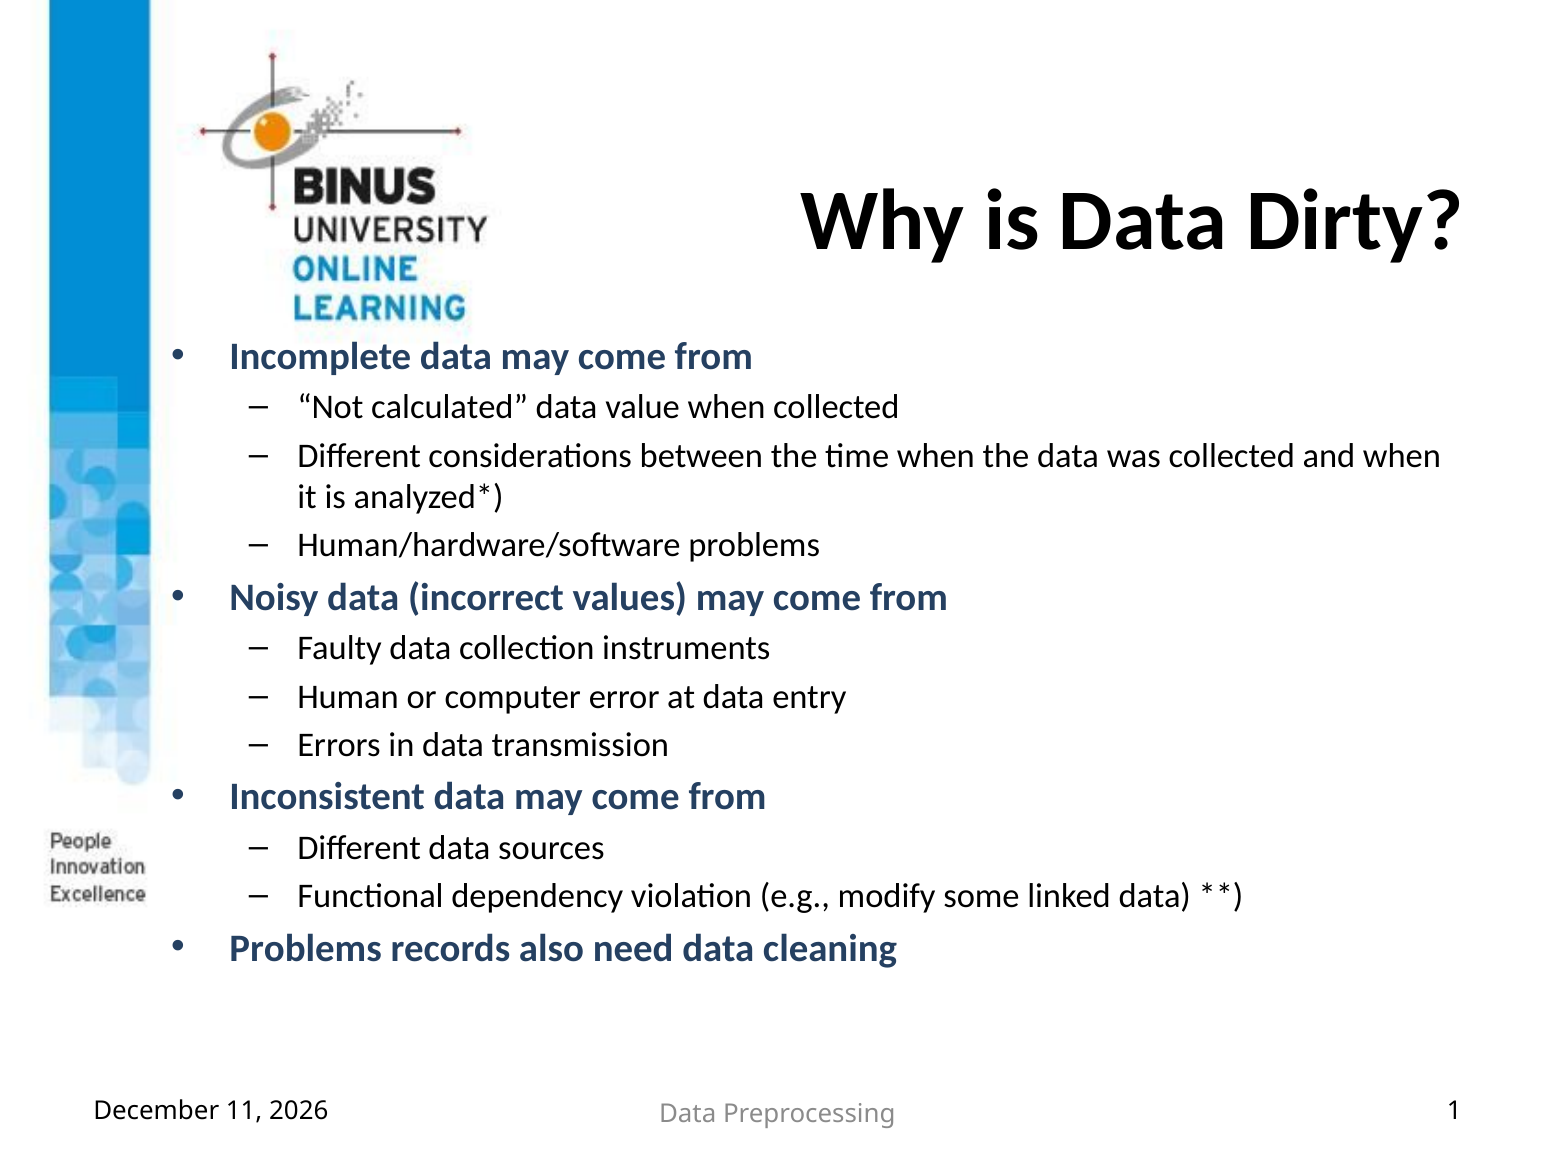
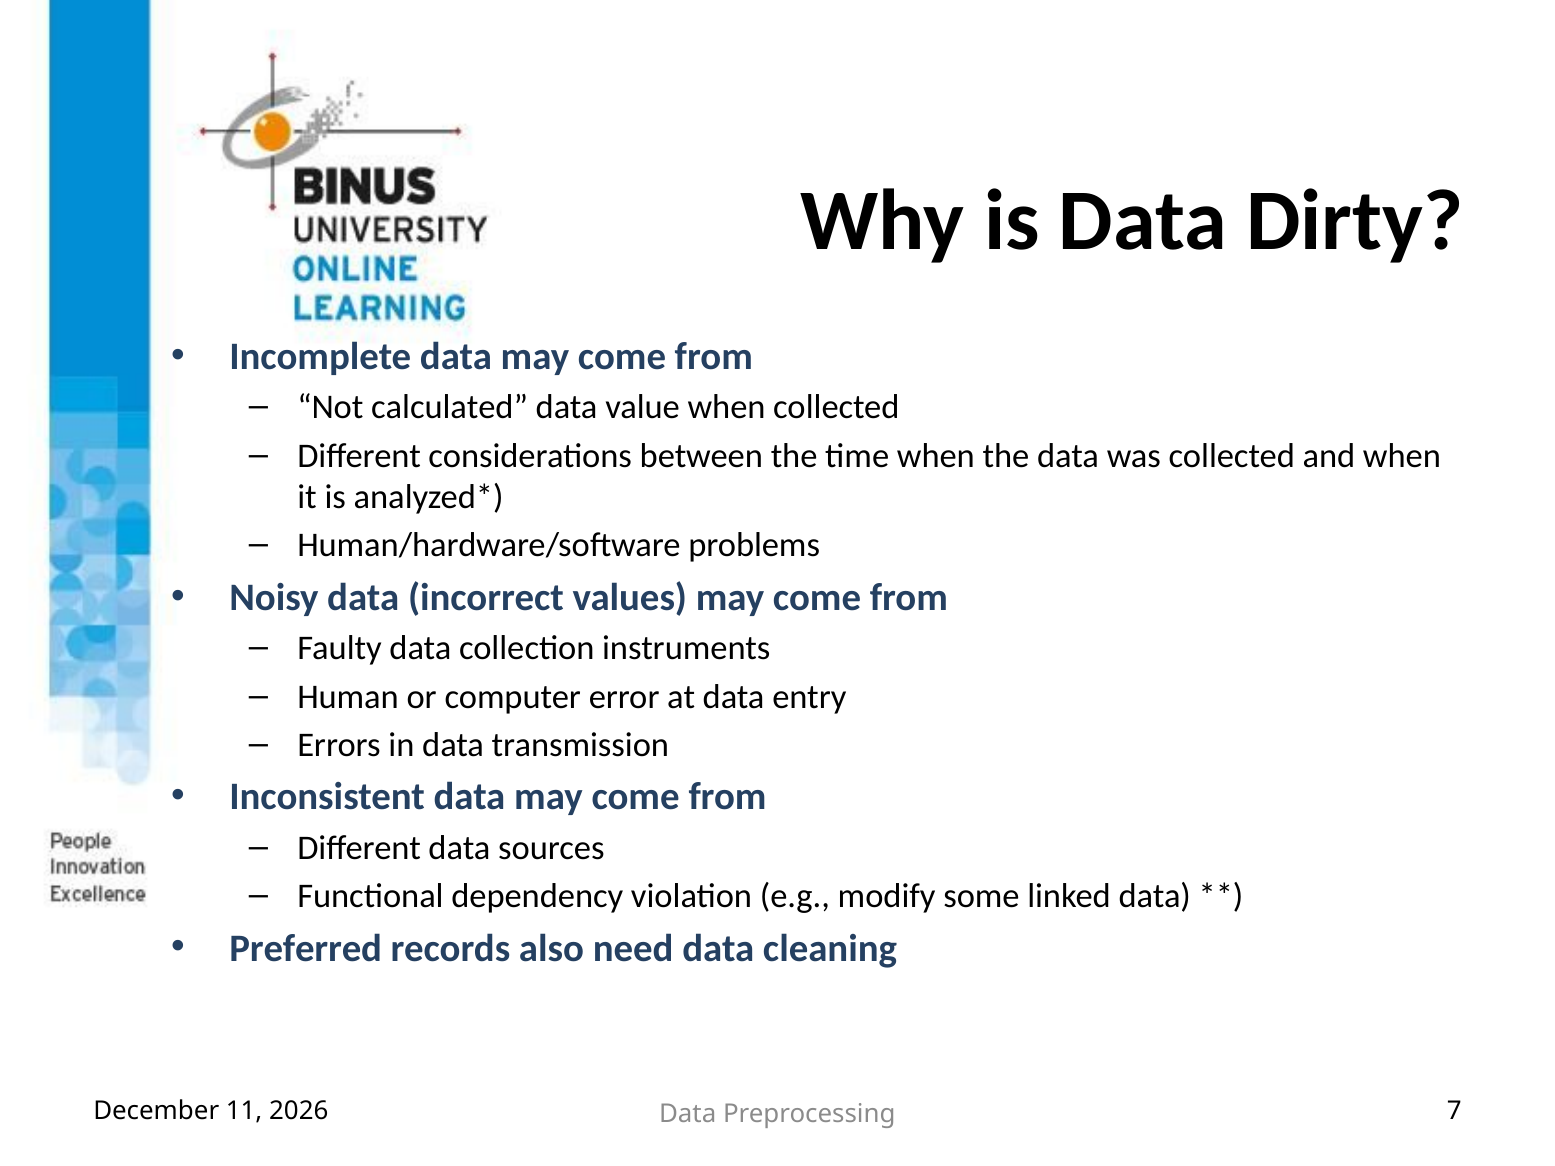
Problems: Problems -> Preferred (306, 948)
1: 1 -> 7 (1454, 1112)
